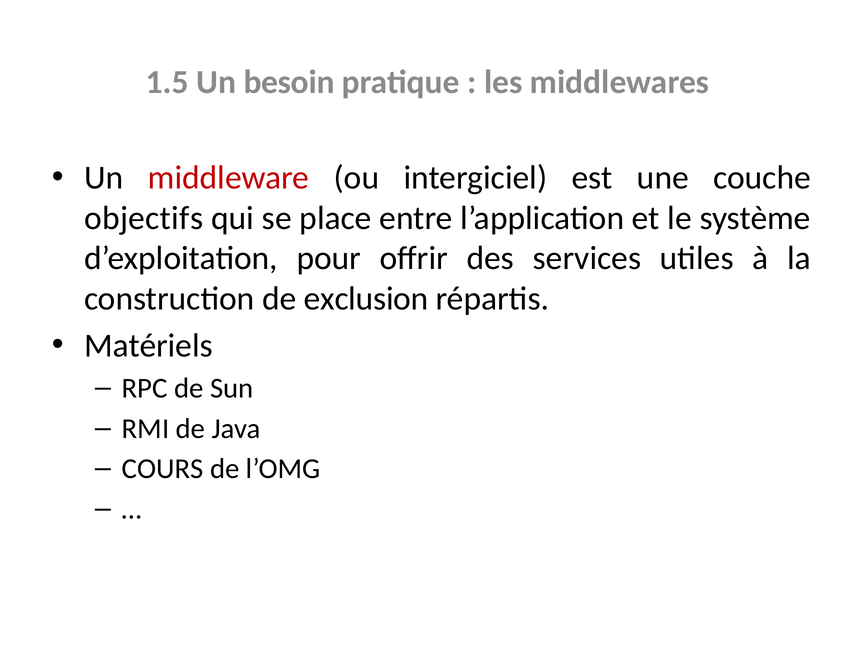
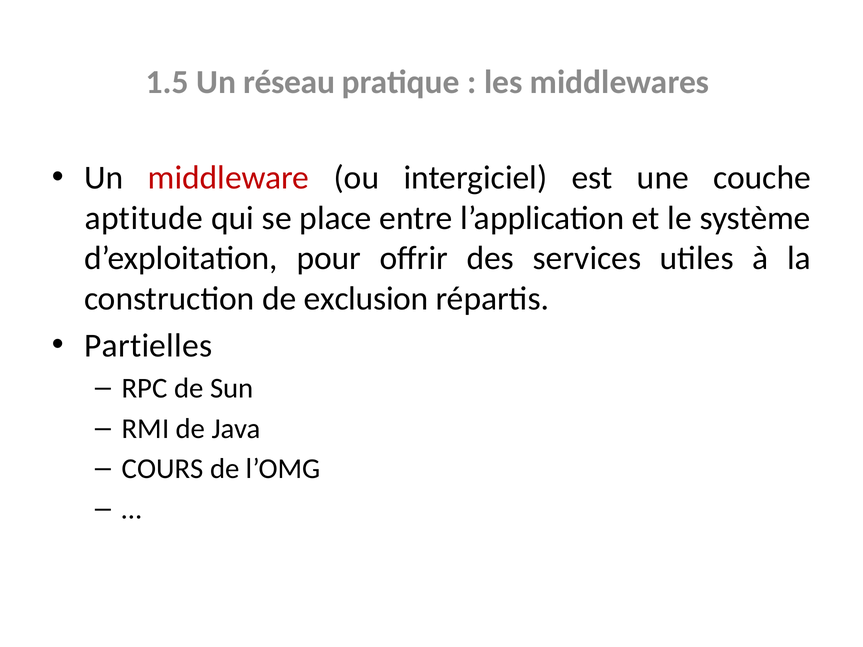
besoin: besoin -> réseau (289, 82)
objectifs: objectifs -> aptitude (144, 218)
Matériels: Matériels -> Partielles (148, 346)
